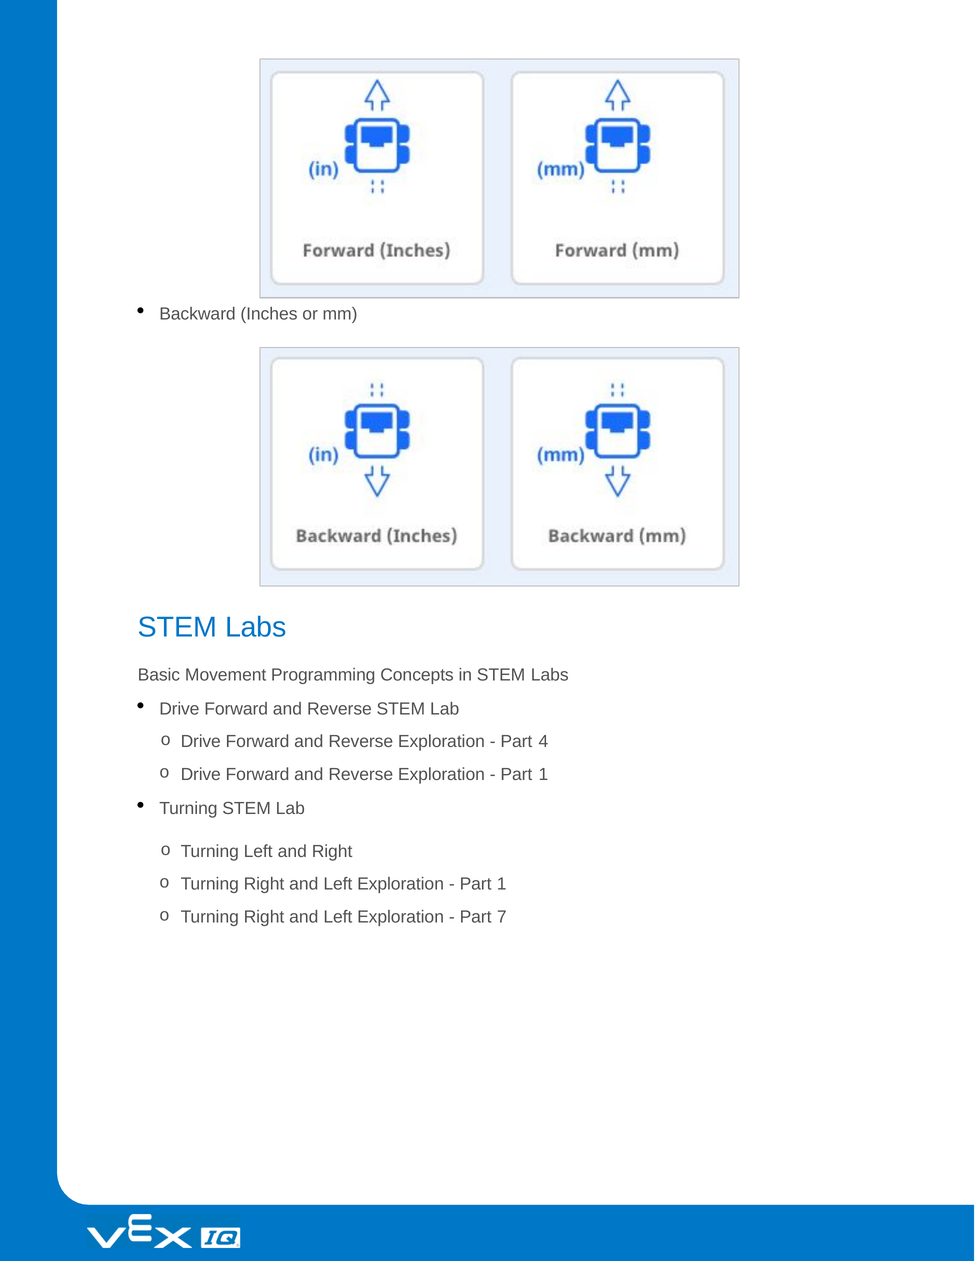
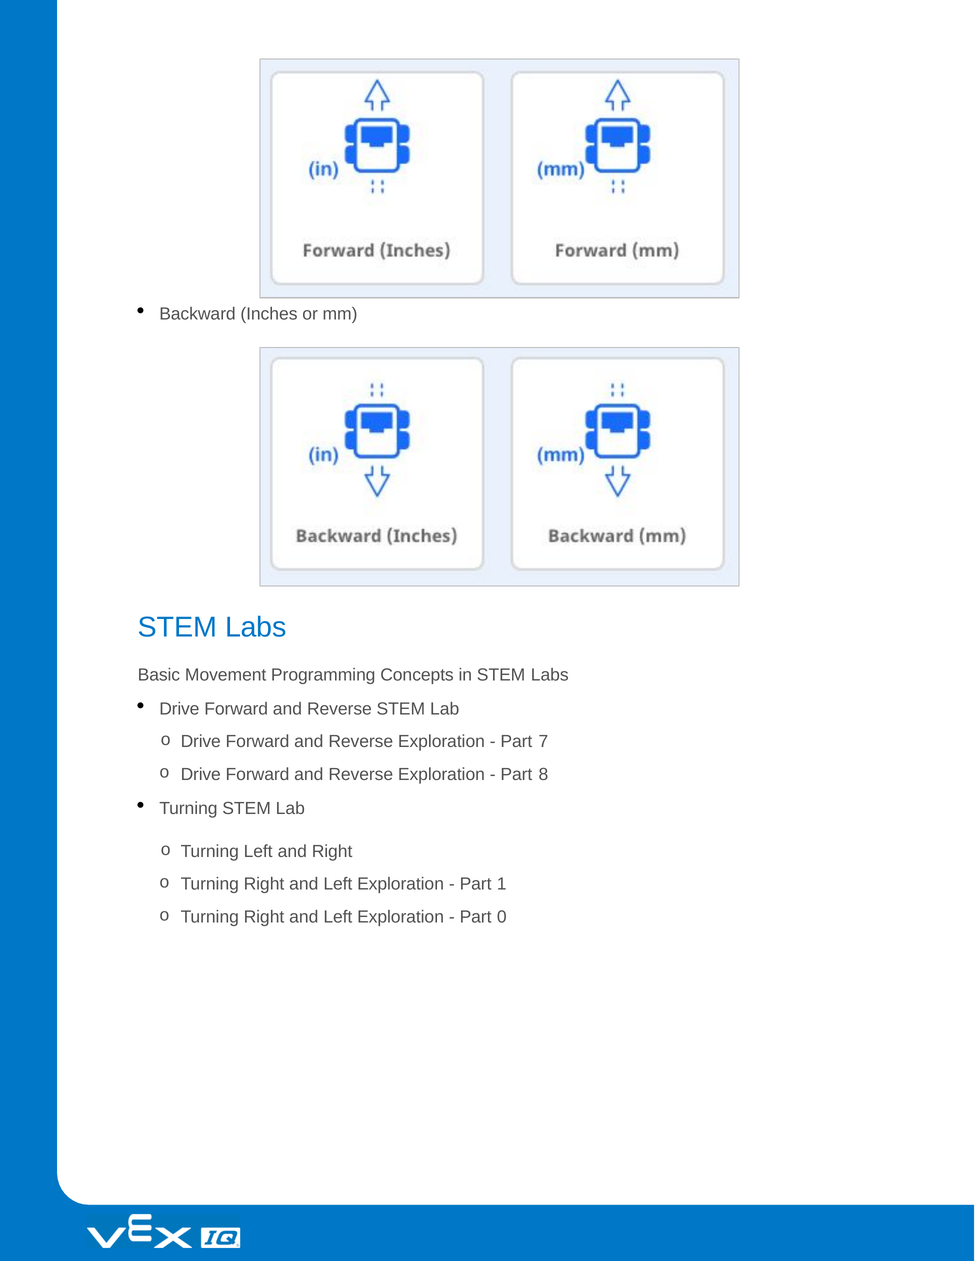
4: 4 -> 7 (543, 742)
1: 1 -> 8 (543, 775)
7: 7 -> 0 (502, 918)
